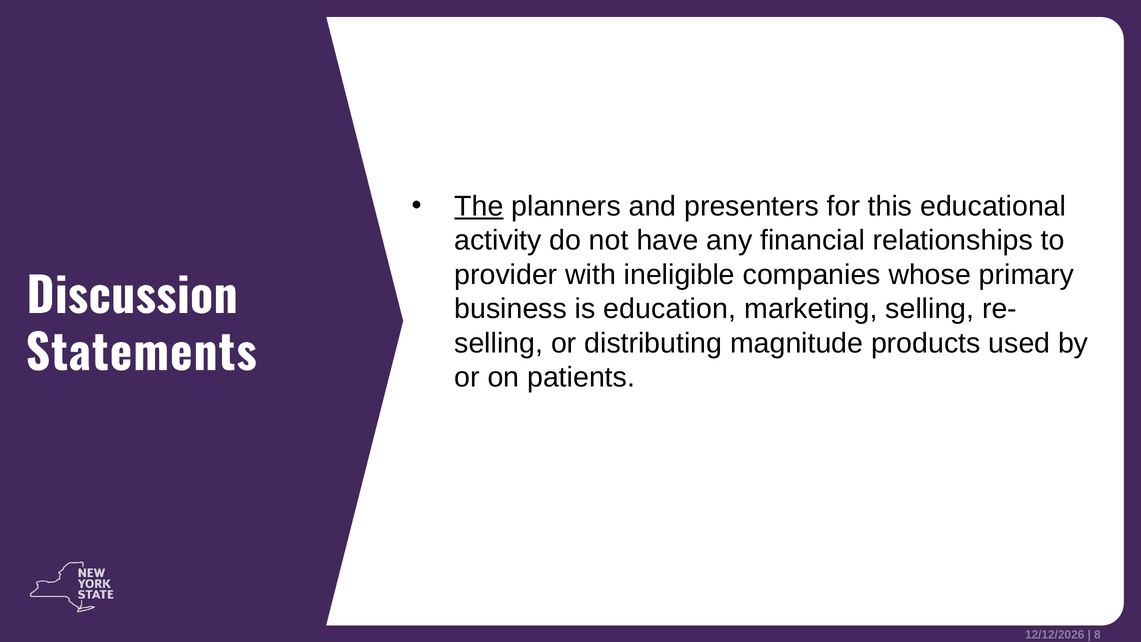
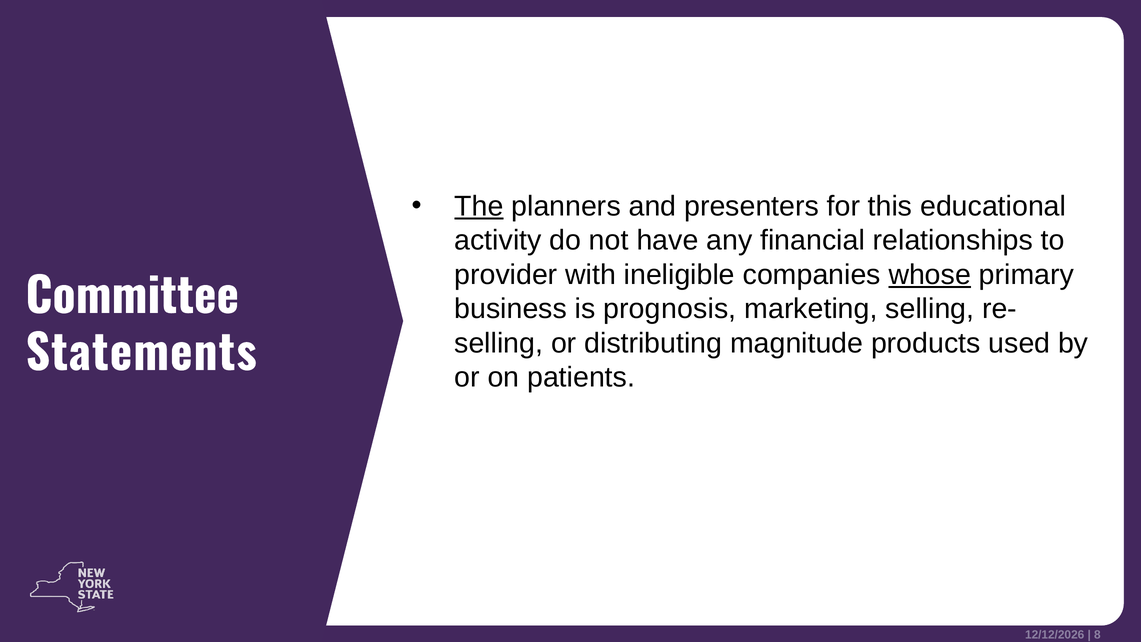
whose underline: none -> present (930, 275)
Discussion: Discussion -> Committee (132, 297)
education: education -> prognosis (670, 309)
